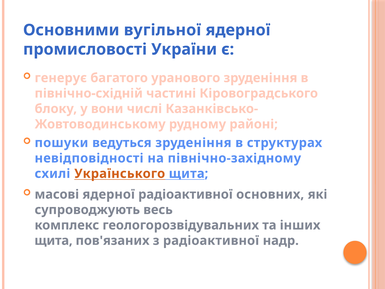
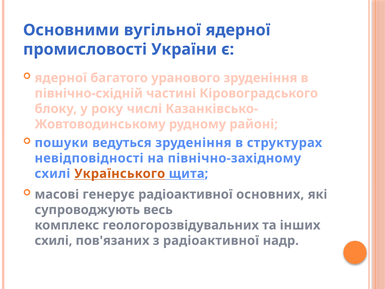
генерує: генерує -> ядерної (61, 78)
вони: вони -> року (107, 109)
масові ядерної: ядерної -> генерує (109, 194)
щита: щита -> схилі (53, 240)
